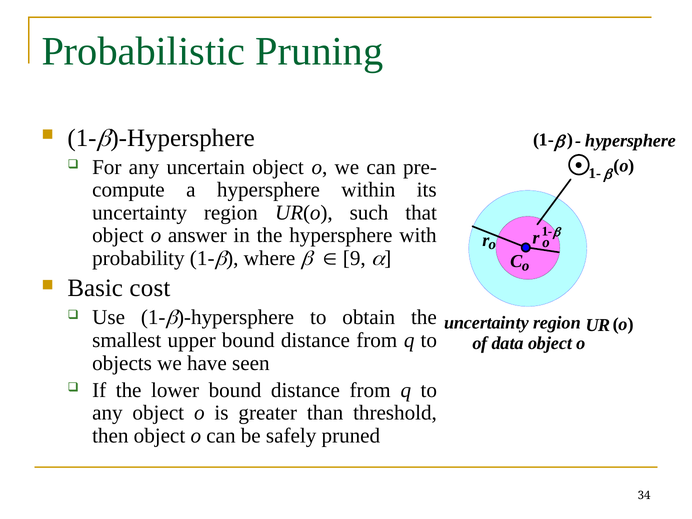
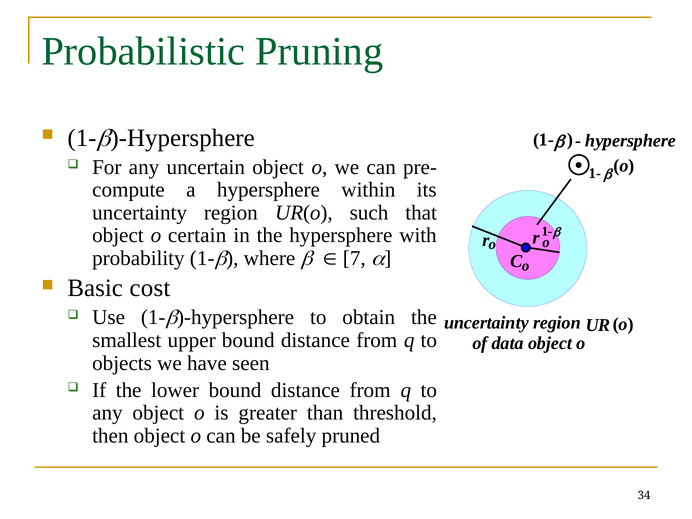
answer: answer -> certain (197, 236)
9: 9 -> 7 (354, 258)
